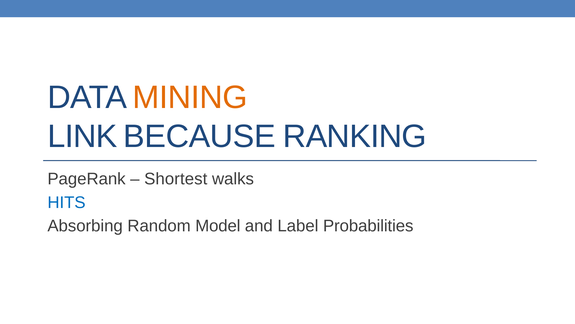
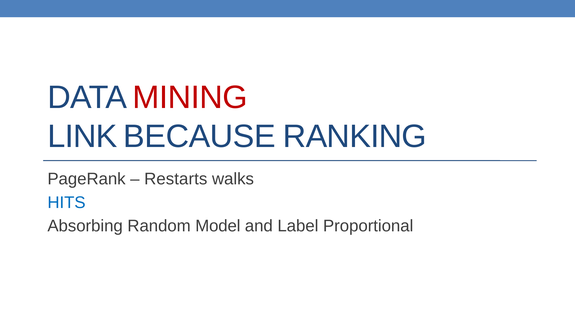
MINING colour: orange -> red (190, 97)
Shortest: Shortest -> Restarts (176, 179)
Probabilities: Probabilities -> Proportional (368, 226)
